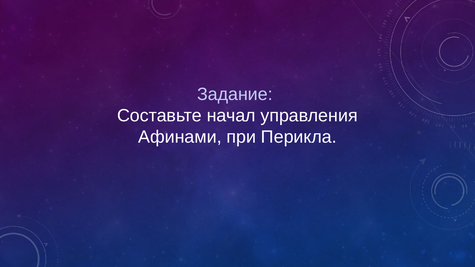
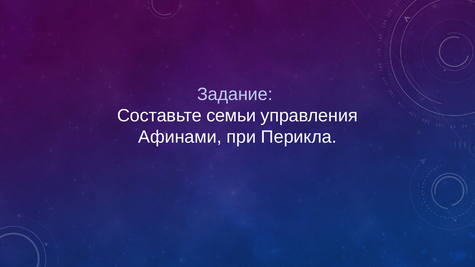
начал: начал -> семьи (231, 116)
